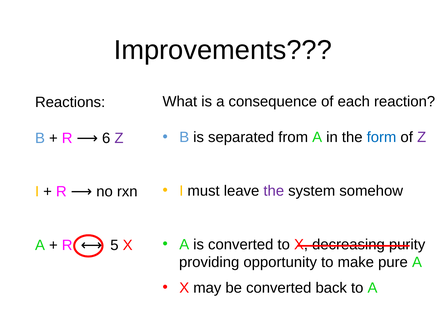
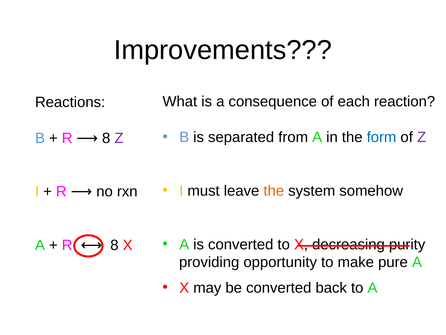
6: 6 -> 8 (106, 138)
the colour: purple -> orange (274, 191)
5: 5 -> 8 (114, 245)
